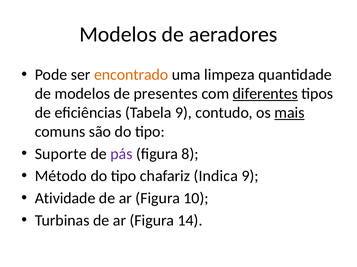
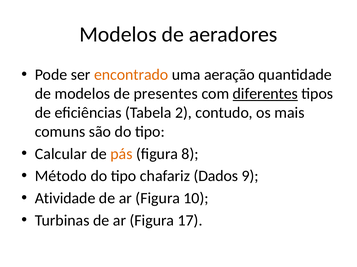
limpeza: limpeza -> aeração (229, 75)
Tabela 9: 9 -> 2 (183, 113)
mais underline: present -> none (289, 113)
Suporte: Suporte -> Calcular (61, 154)
pás colour: purple -> orange (121, 154)
Indica: Indica -> Dados (216, 176)
14: 14 -> 17 (190, 221)
